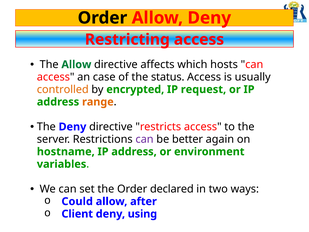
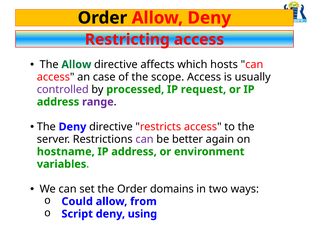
status: status -> scope (168, 77)
controlled colour: orange -> purple (63, 89)
encrypted: encrypted -> processed (135, 89)
range colour: orange -> purple (98, 102)
declared: declared -> domains (172, 189)
after: after -> from (143, 201)
Client: Client -> Script (77, 214)
